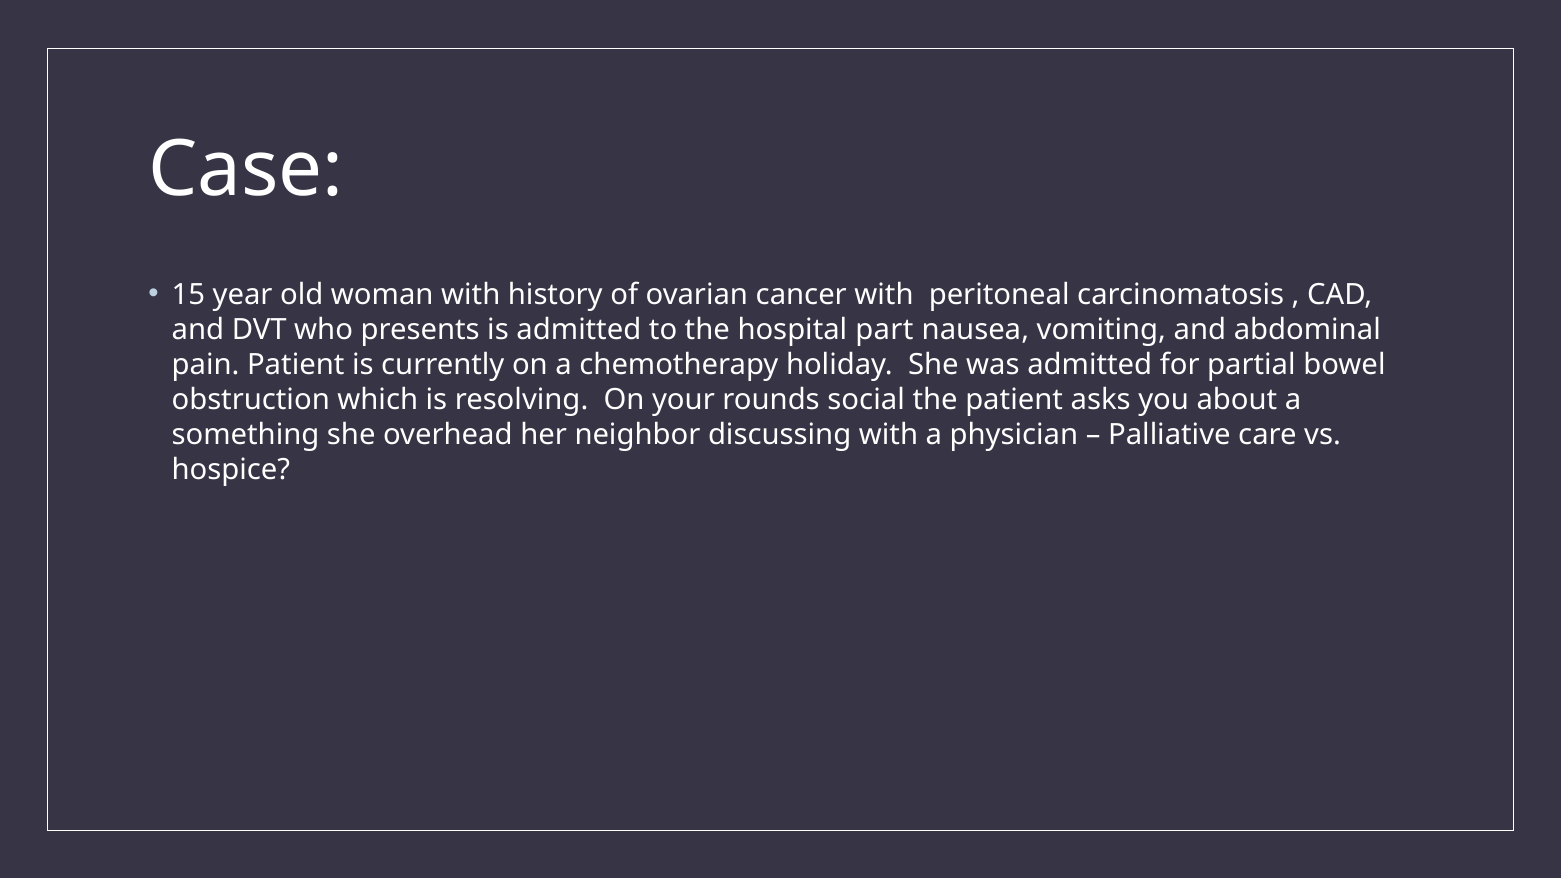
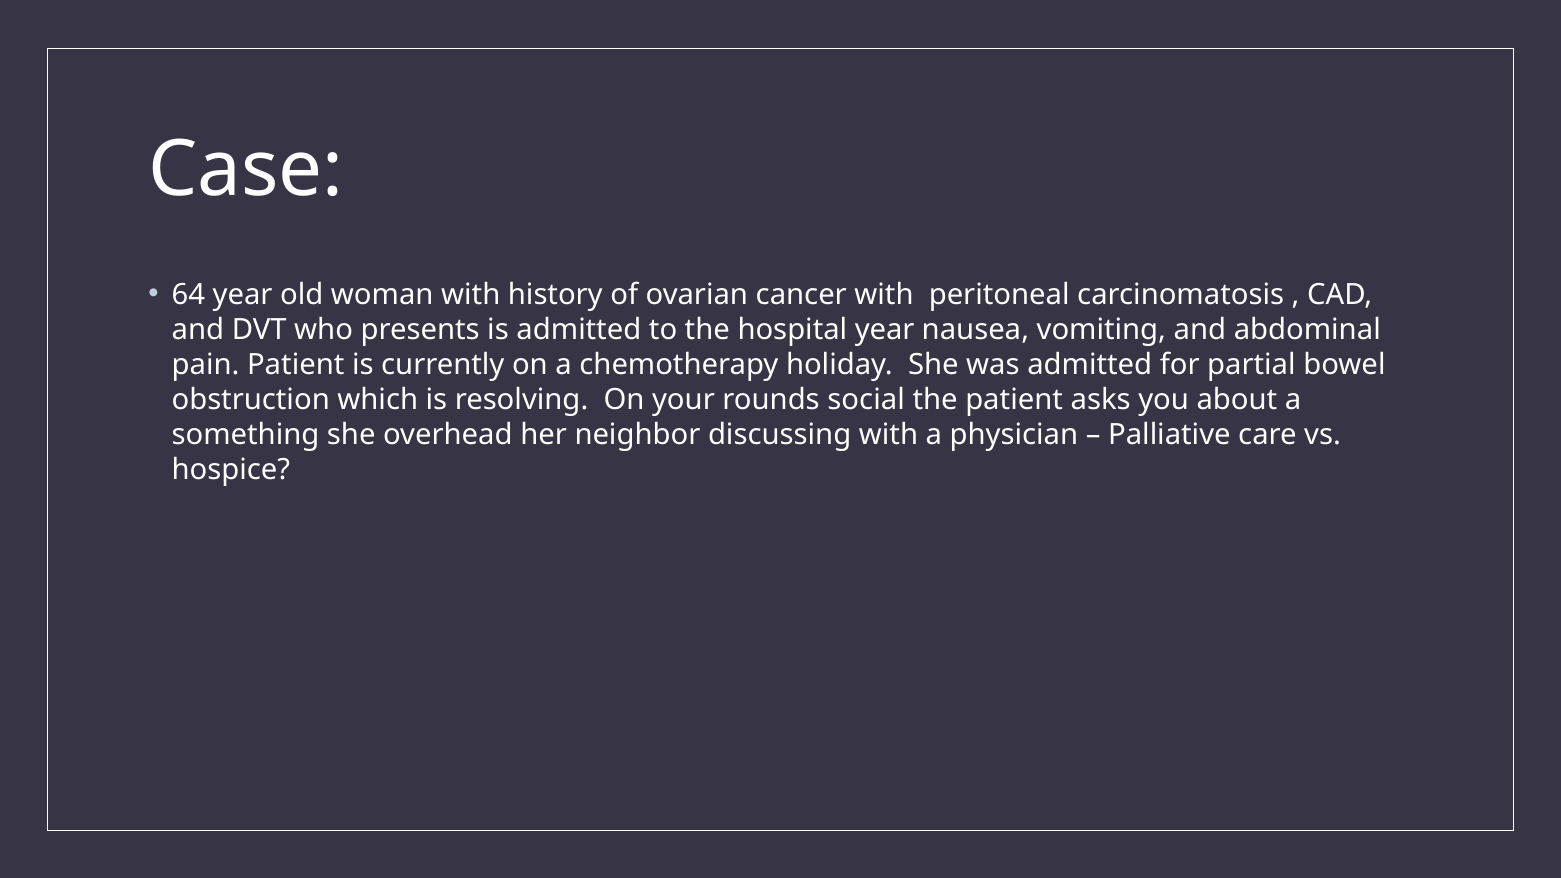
15: 15 -> 64 (188, 295)
hospital part: part -> year (885, 330)
